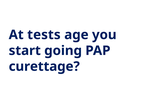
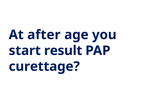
tests: tests -> after (44, 35)
going: going -> result (63, 51)
